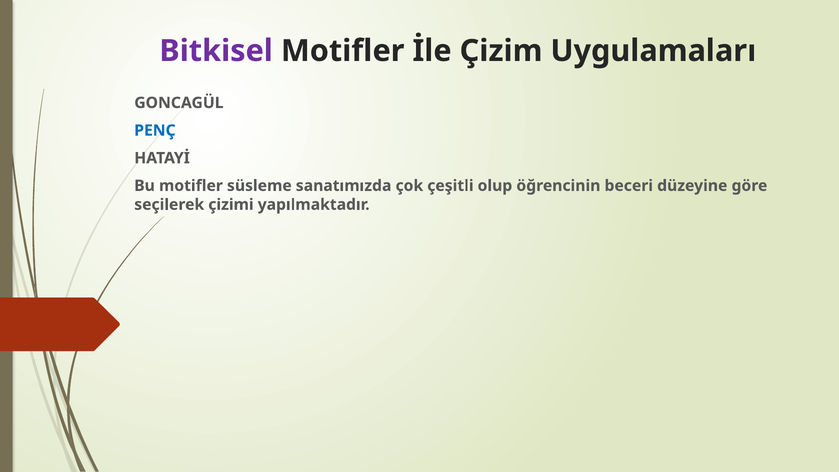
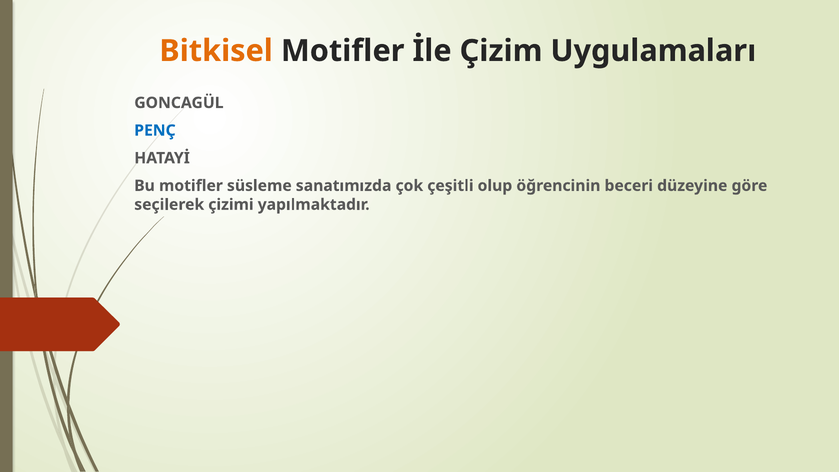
Bitkisel colour: purple -> orange (216, 51)
